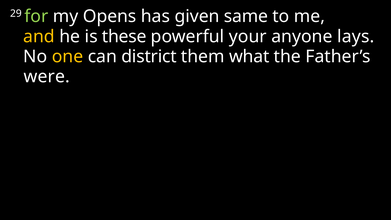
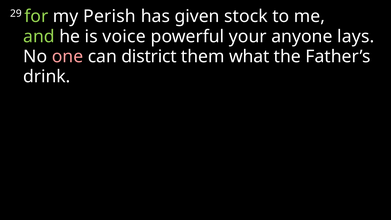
Opens: Opens -> Perish (109, 16)
same: same -> stock (246, 16)
and colour: yellow -> light green (39, 36)
these: these -> voice (124, 36)
one colour: yellow -> pink (68, 57)
were: were -> drink (47, 77)
